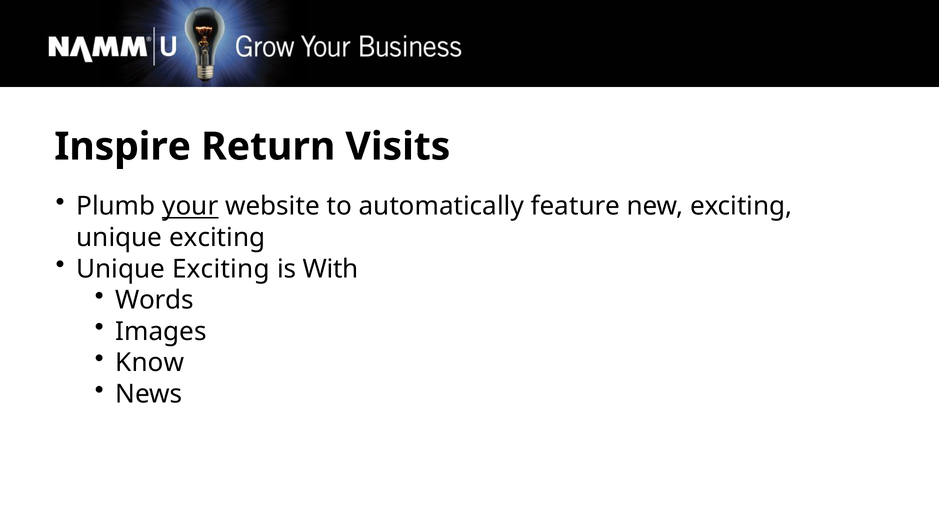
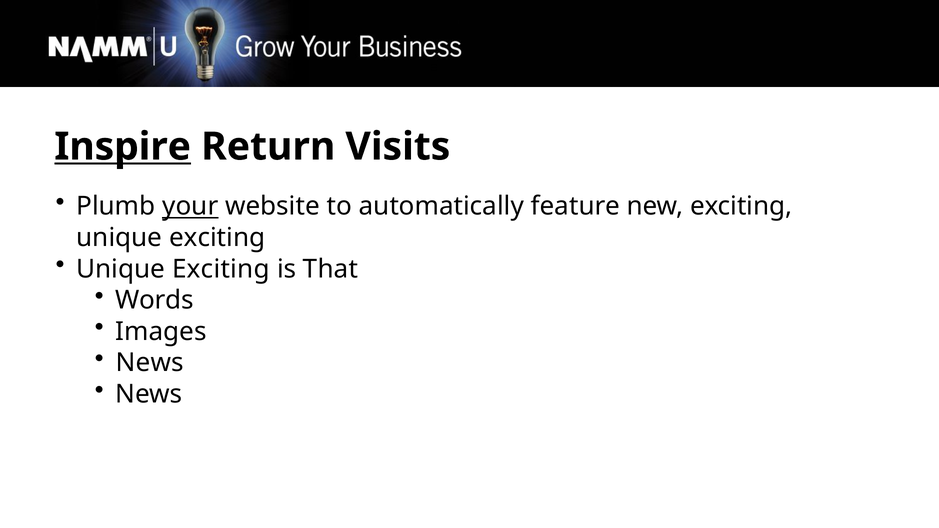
Inspire underline: none -> present (123, 147)
With: With -> That (331, 269)
Know: Know -> News (150, 363)
